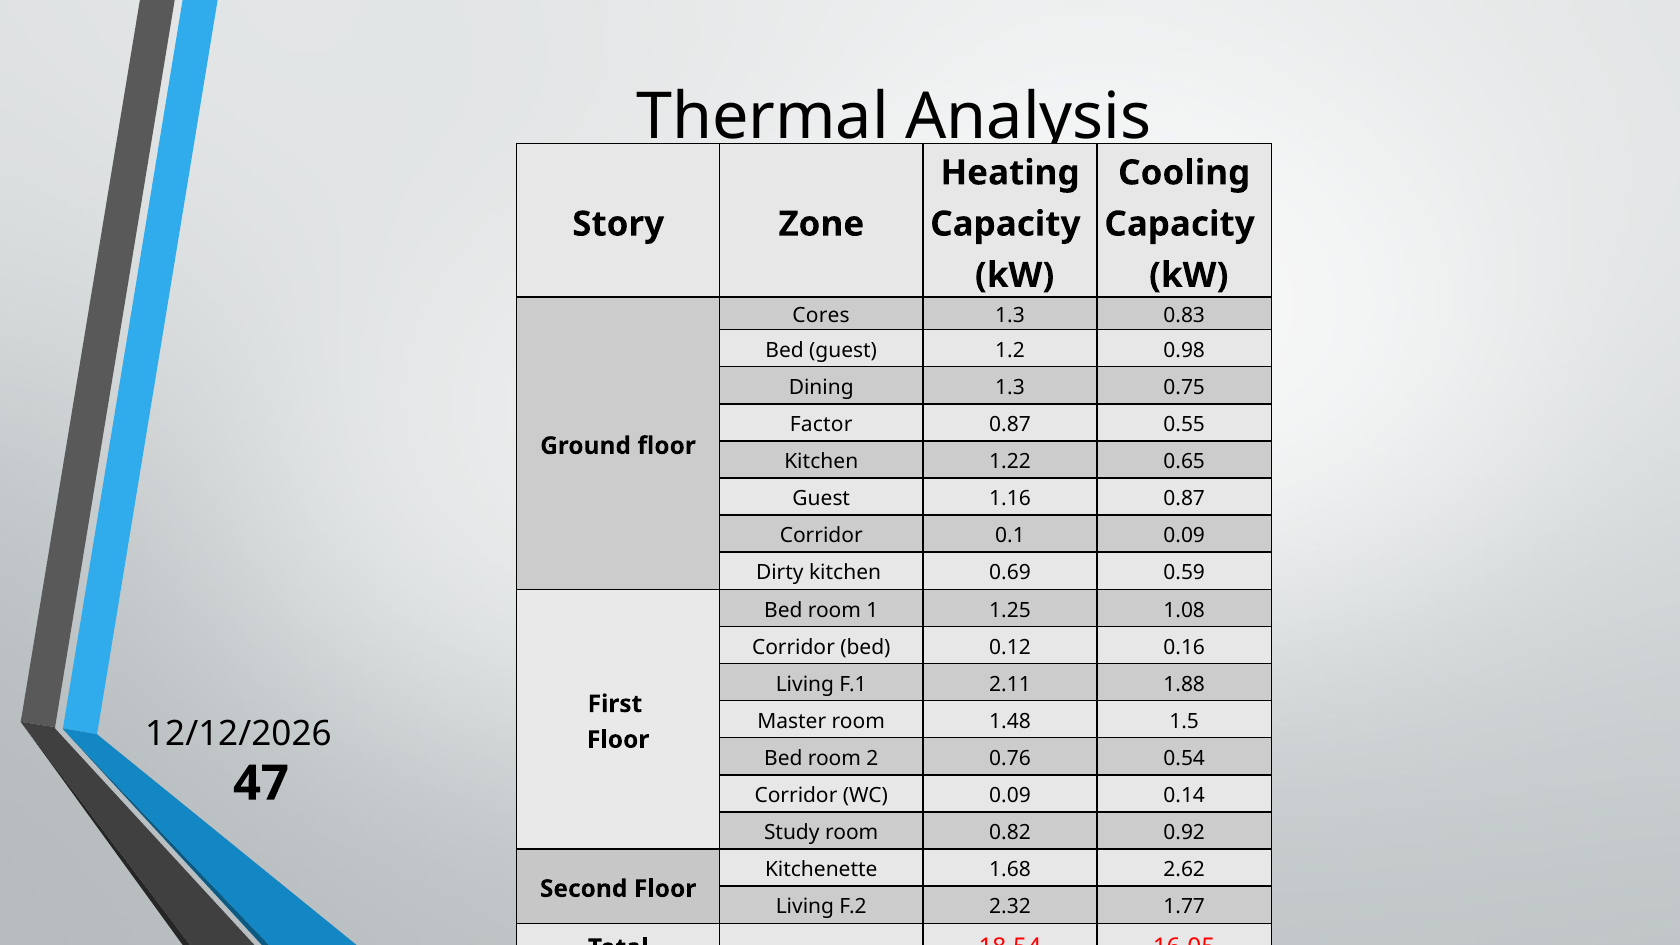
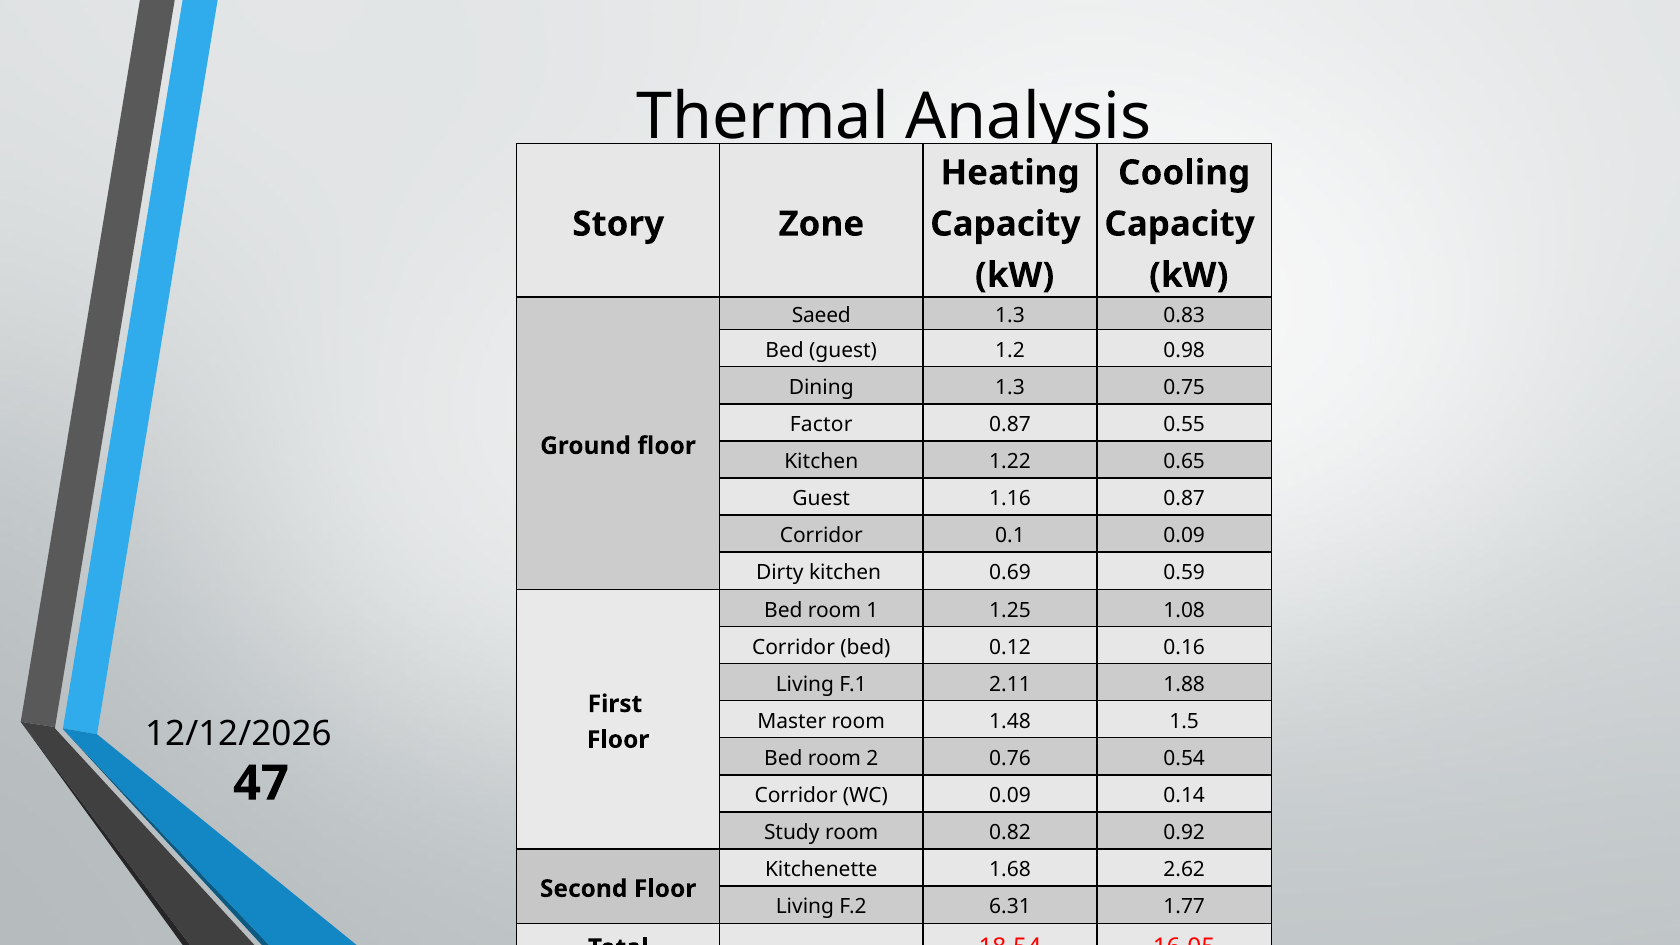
Cores: Cores -> Saeed (821, 316)
2.32: 2.32 -> 6.31 (1010, 907)
